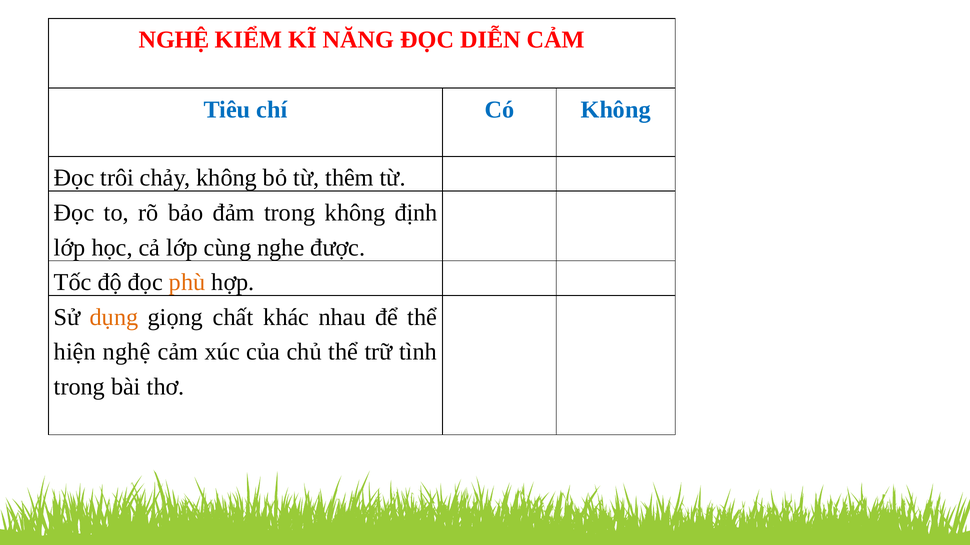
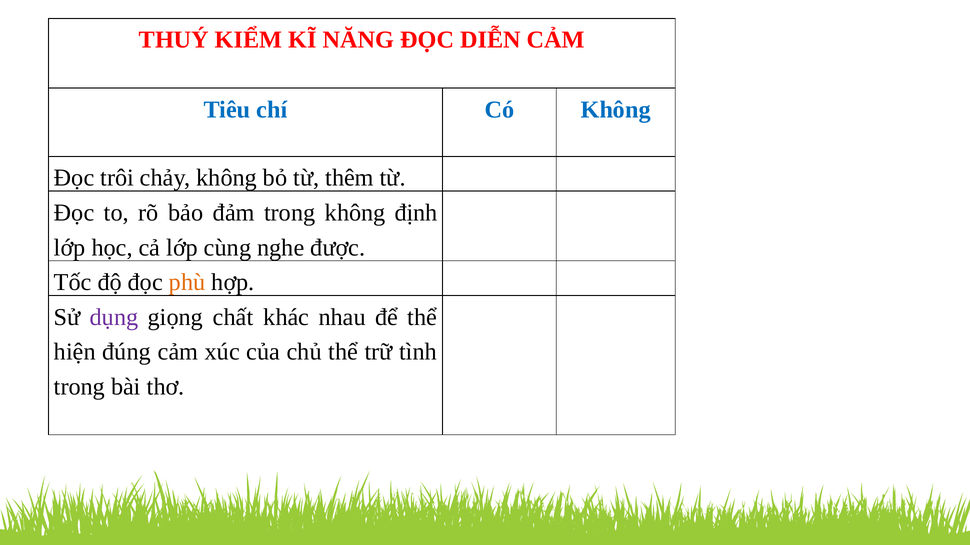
NGHỆ: NGHỆ -> THUÝ (174, 40)
dụng colour: orange -> purple (114, 318)
hiện nghệ: nghệ -> đúng (127, 352)
